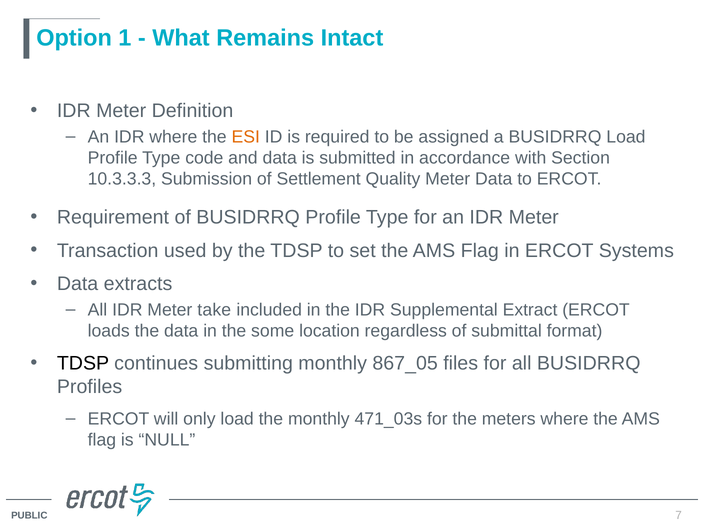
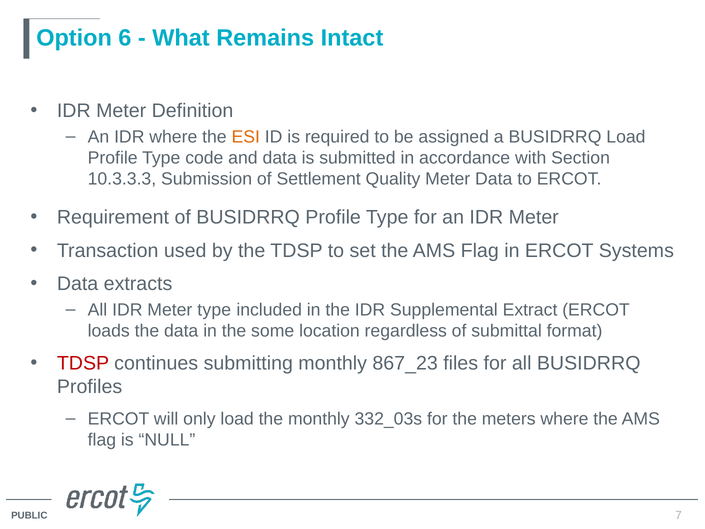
1: 1 -> 6 (125, 38)
Meter take: take -> type (214, 310)
TDSP colour: black -> red (83, 363)
867_05: 867_05 -> 867_23 (405, 363)
471_03s: 471_03s -> 332_03s (388, 419)
